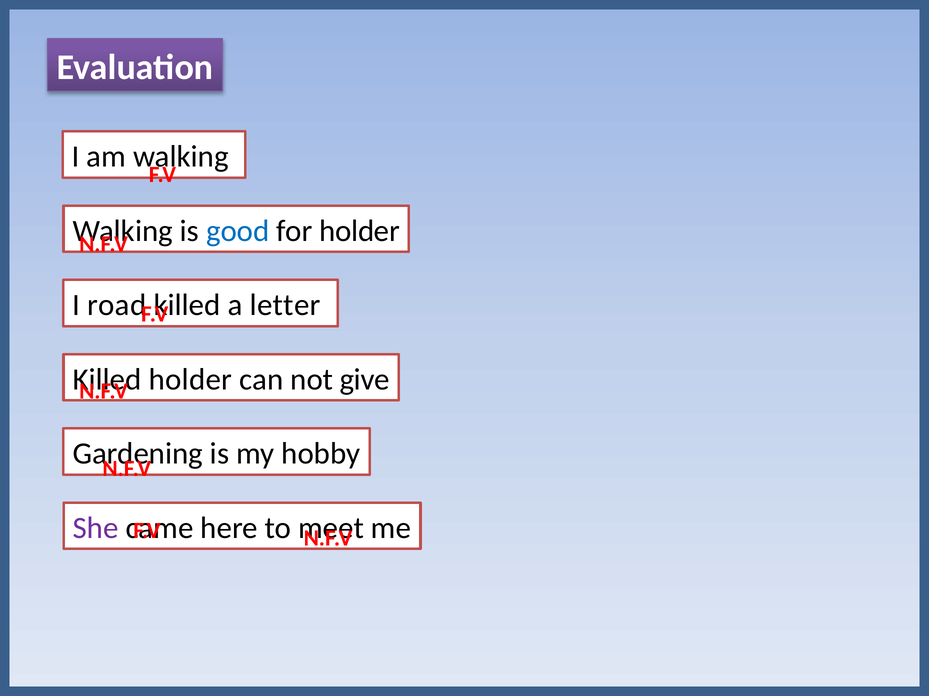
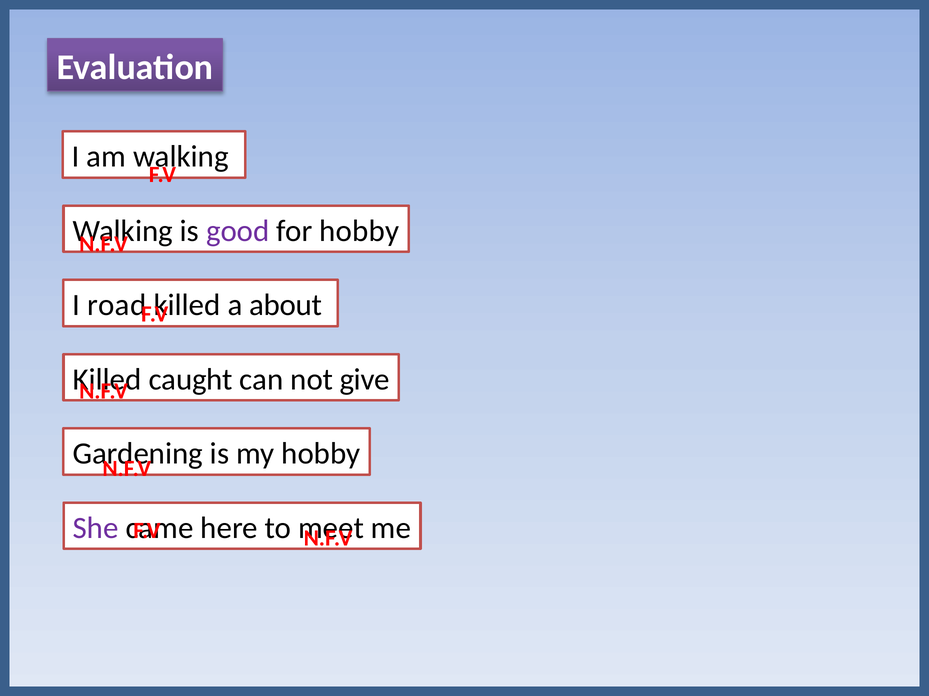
good colour: blue -> purple (238, 231)
for holder: holder -> hobby (359, 231)
letter: letter -> about (285, 306)
holder: holder -> caught (191, 380)
